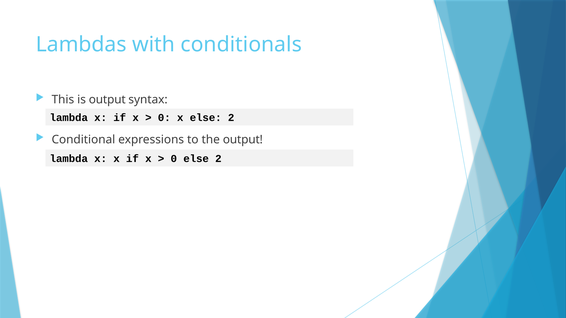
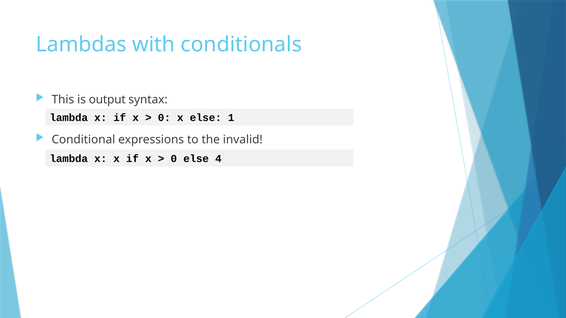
x else 2: 2 -> 1 (231, 118)
the output: output -> invalid (243, 140)
0 else 2: 2 -> 4 (218, 159)
